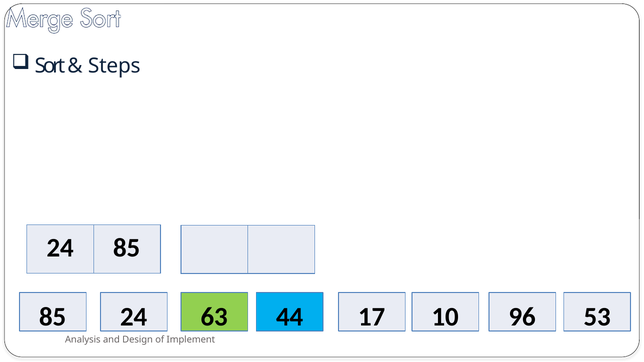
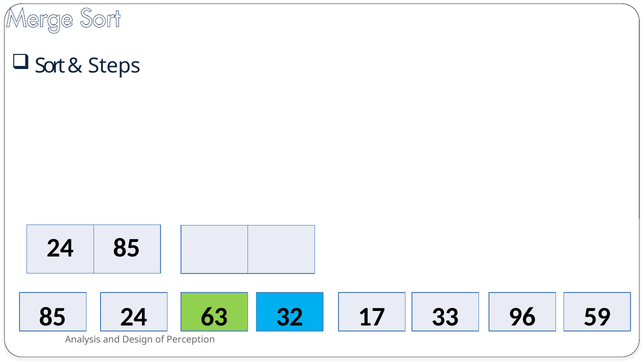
44: 44 -> 32 (290, 317)
10: 10 -> 33 (445, 317)
53: 53 -> 59 (597, 317)
Implement: Implement -> Perception (191, 340)
